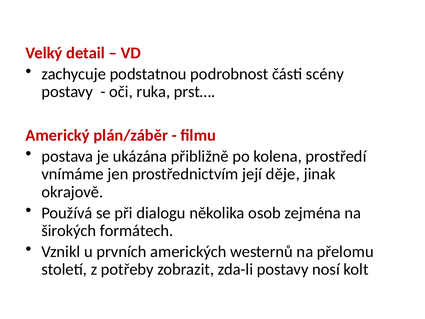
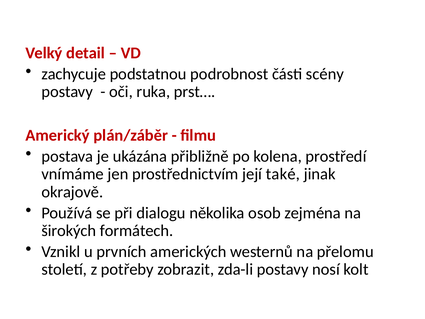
děje: děje -> také (283, 174)
